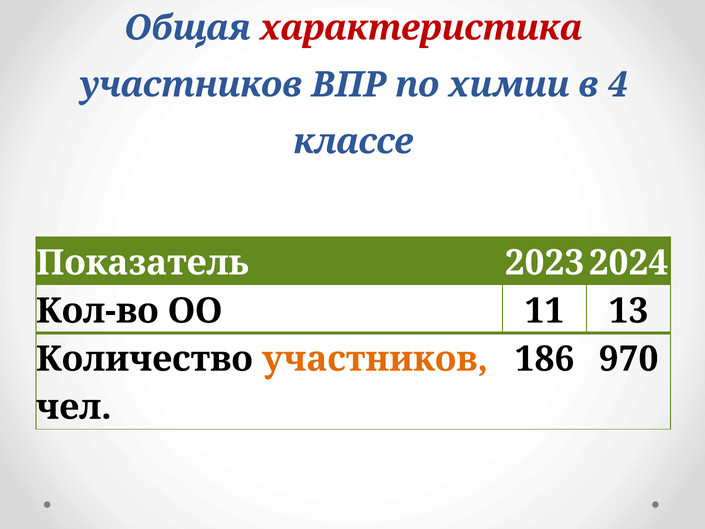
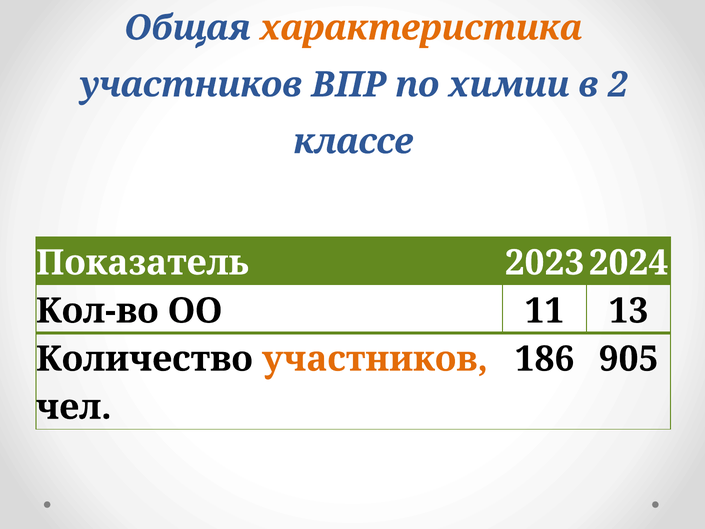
характеристика colour: red -> orange (421, 28)
4: 4 -> 2 (618, 85)
970: 970 -> 905 (629, 359)
